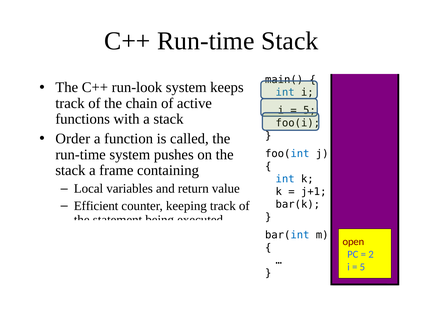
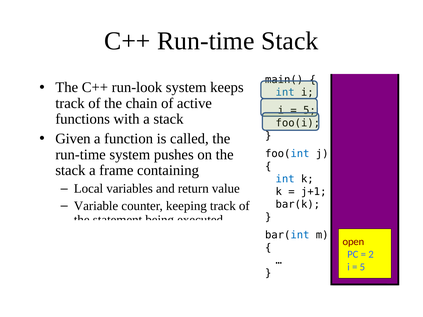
Order: Order -> Given (73, 139)
Efficient: Efficient -> Variable (96, 206)
